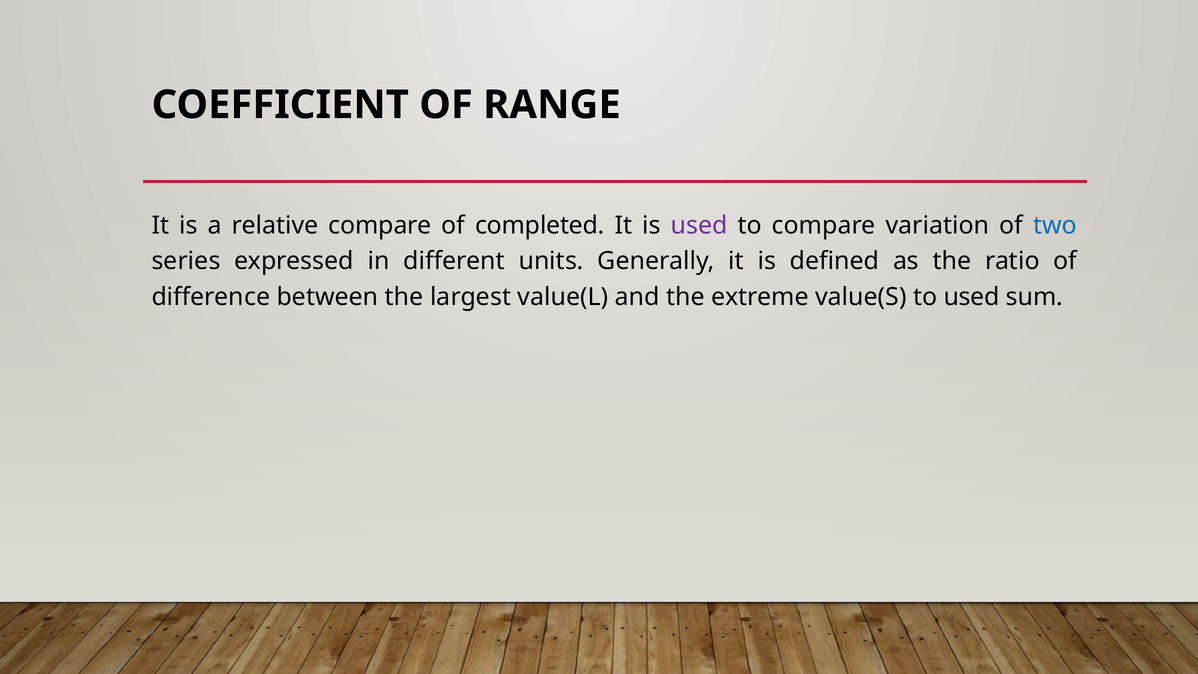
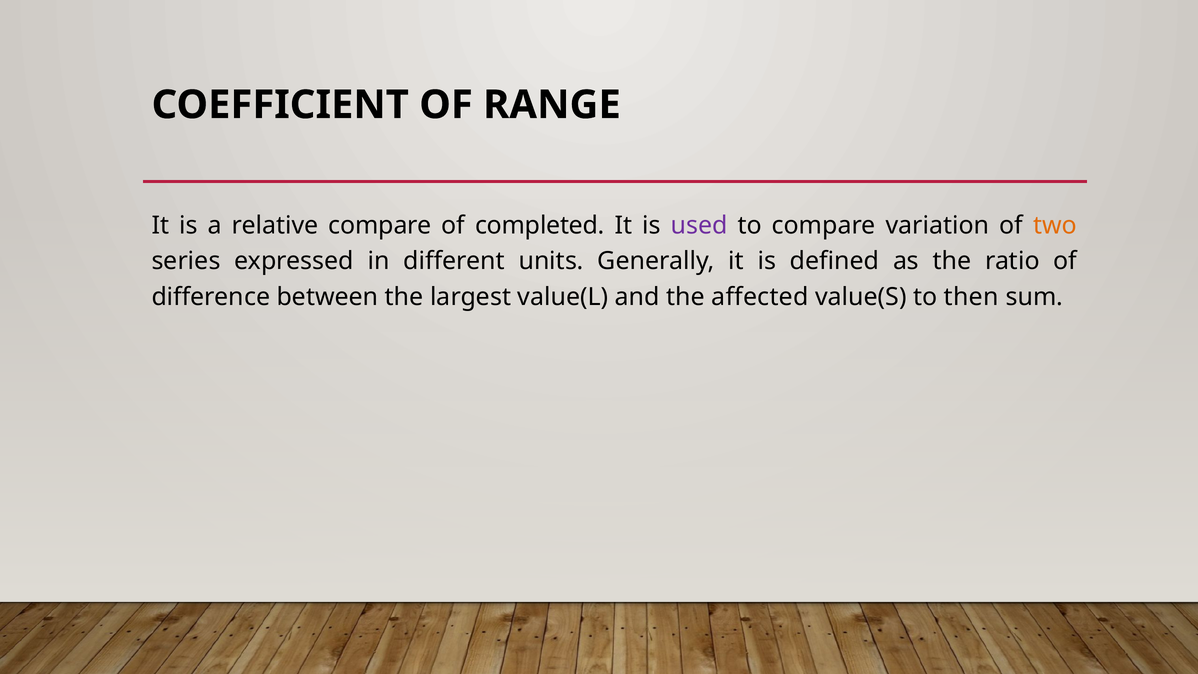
two colour: blue -> orange (1055, 225)
extreme: extreme -> affected (760, 297)
to used: used -> then (971, 297)
